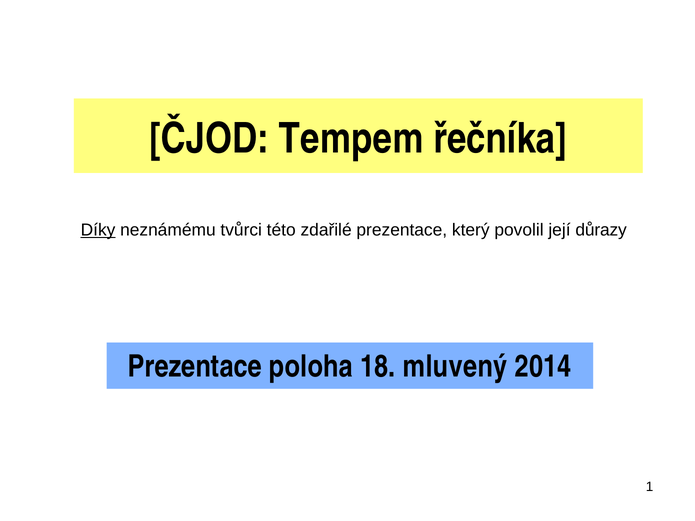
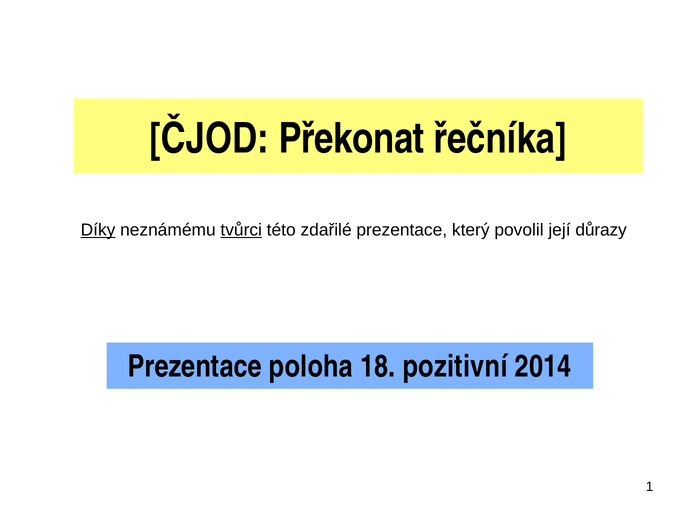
Tempem: Tempem -> Překonat (352, 139)
tvůrci underline: none -> present (241, 230)
mluvený: mluvený -> pozitivní (455, 367)
